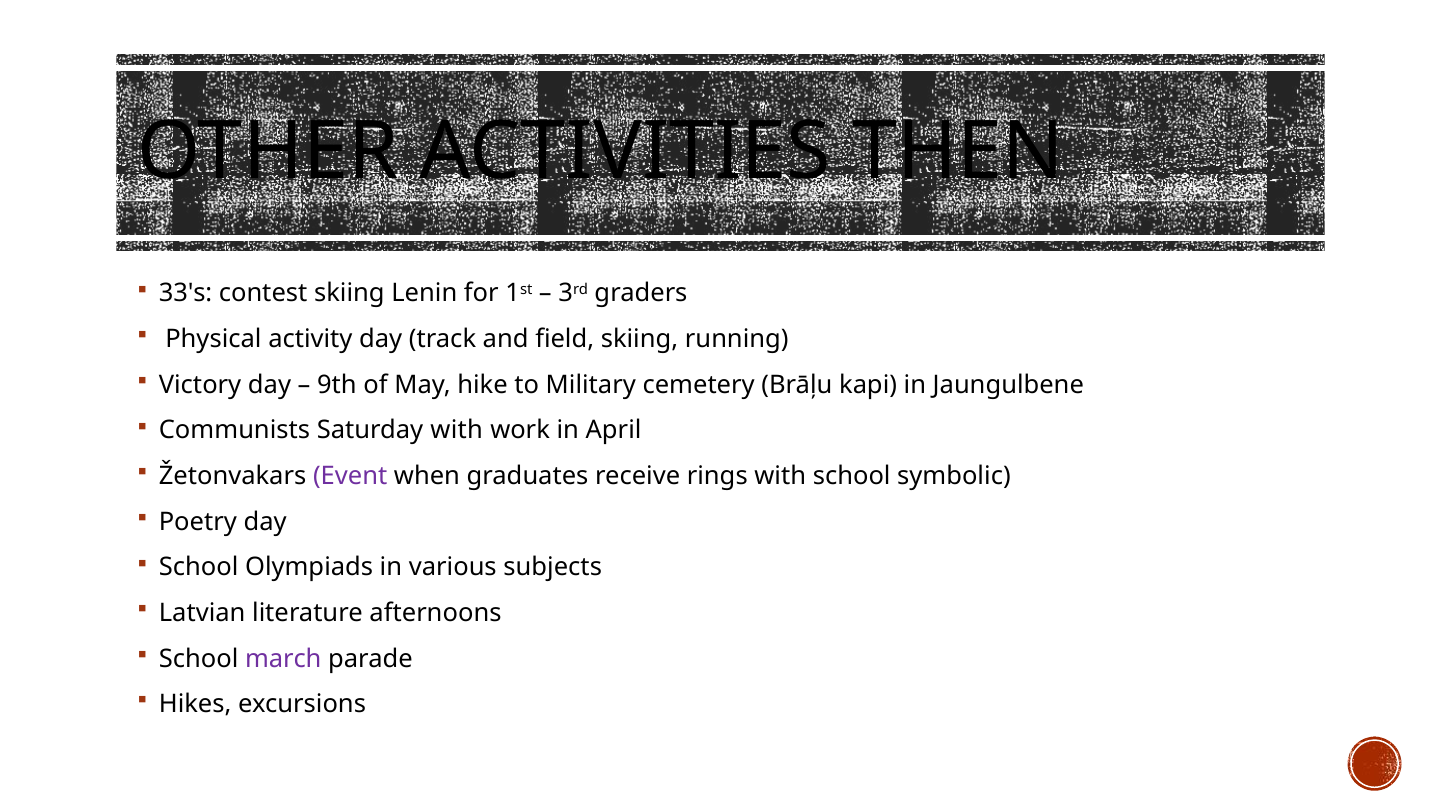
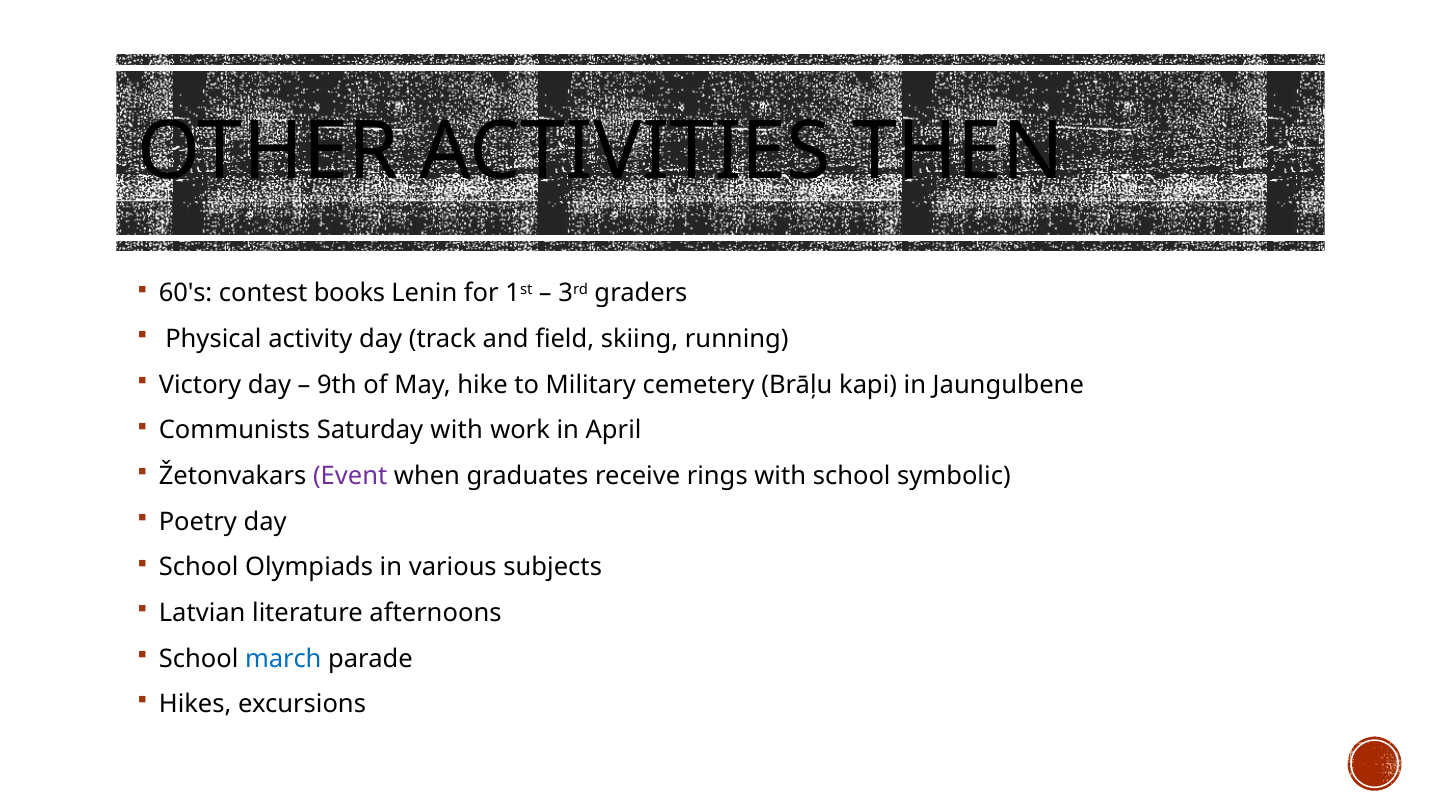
33's: 33's -> 60's (186, 293)
contest skiing: skiing -> books (349, 293)
march colour: purple -> blue (283, 658)
